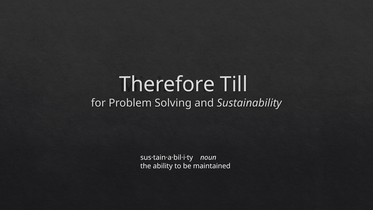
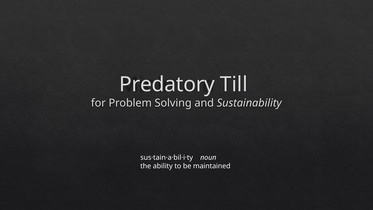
Therefore: Therefore -> Predatory (167, 84)
